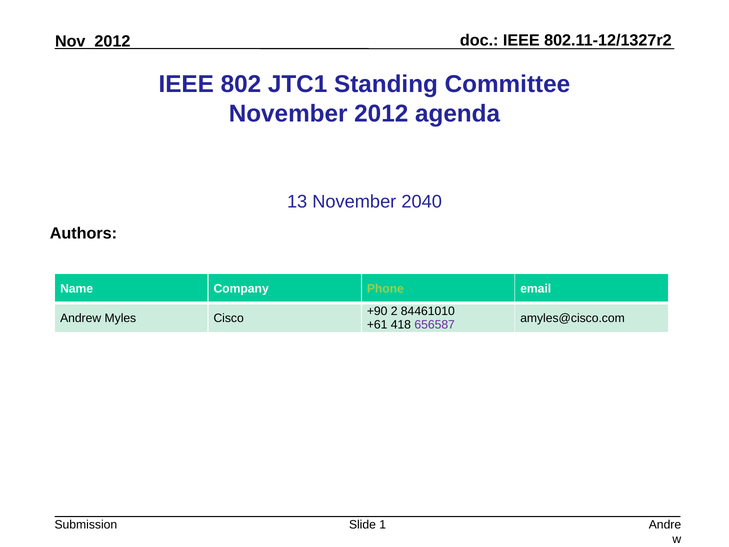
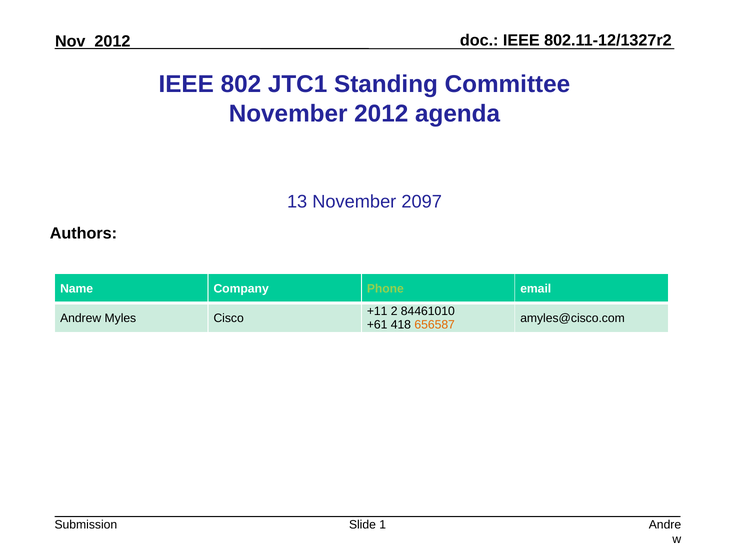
2040: 2040 -> 2097 (422, 202)
+90: +90 -> +11 (377, 311)
656587 colour: purple -> orange (435, 325)
